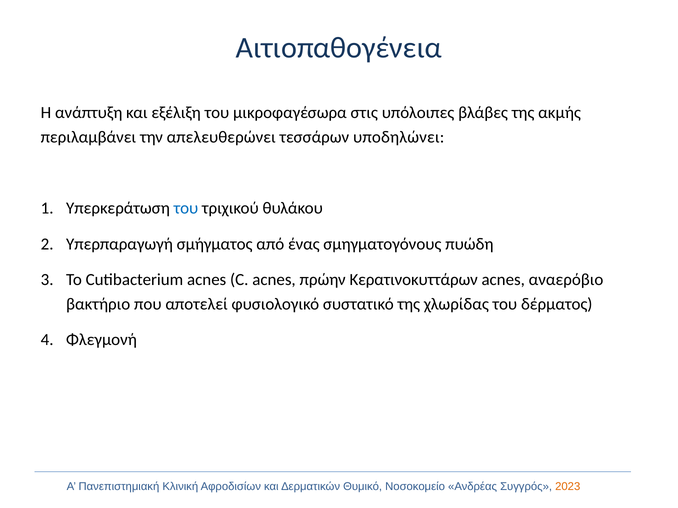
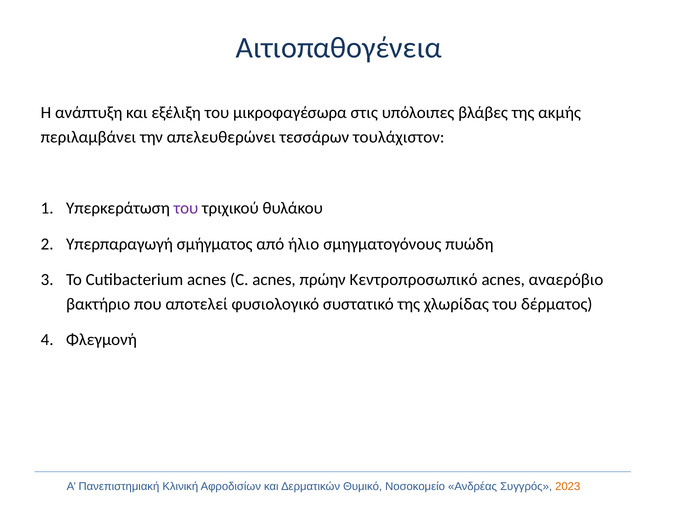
υποδηλώνει: υποδηλώνει -> τουλάχιστον (399, 137)
του colour: blue -> purple (186, 209)
ένας: ένας -> ήλιο (304, 244)
Κερατινοκυττάρων: Κερατινοκυττάρων -> Κεντροπροσωπικό (414, 280)
